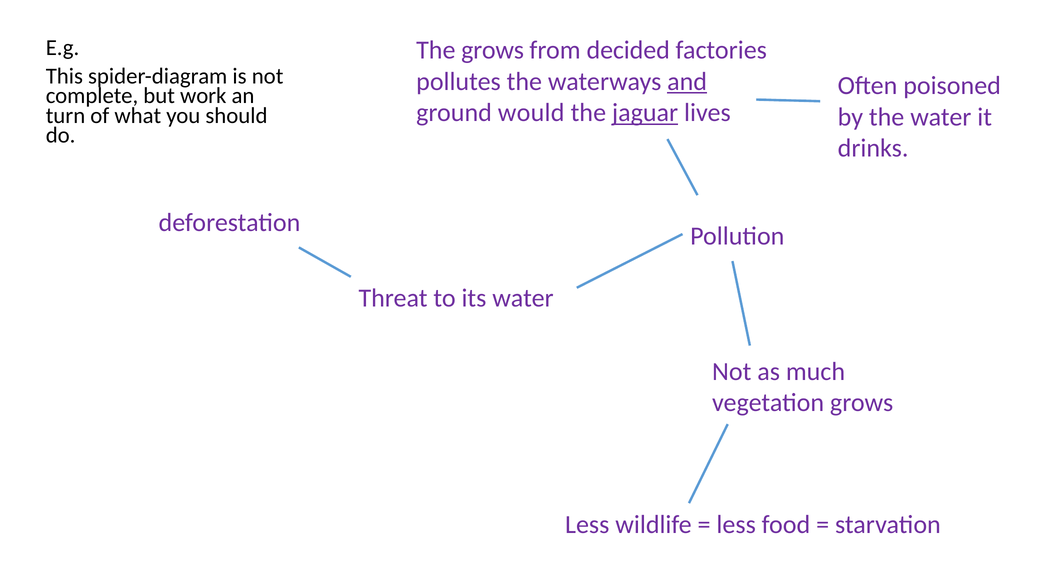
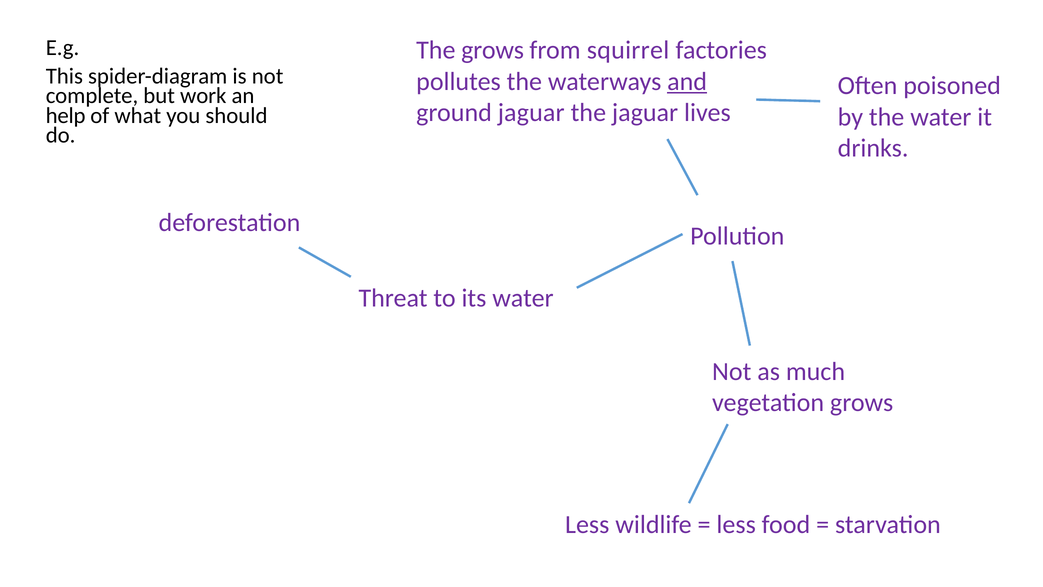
decided: decided -> squirrel (628, 50)
ground would: would -> jaguar (531, 113)
jaguar underline: present -> none (645, 113)
turn: turn -> help (66, 116)
